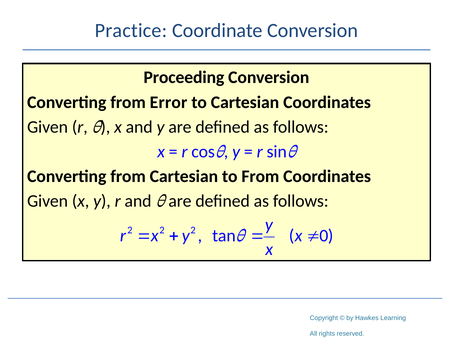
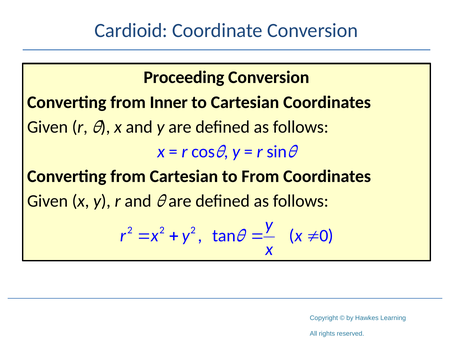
Practice: Practice -> Cardioid (131, 30)
Error: Error -> Inner (169, 102)
